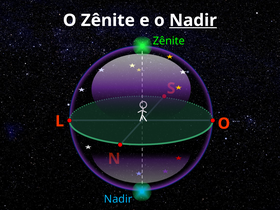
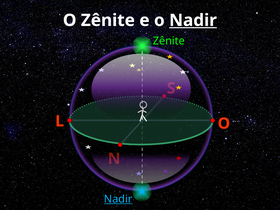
Nadir underline: none -> present (118, 199)
